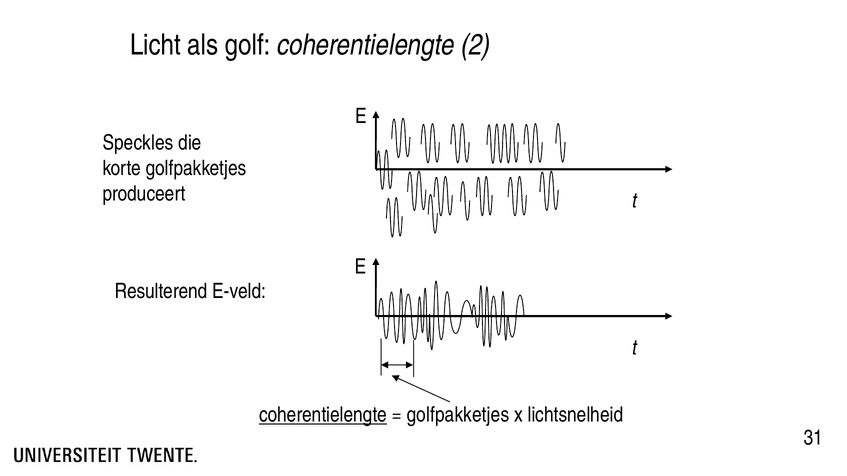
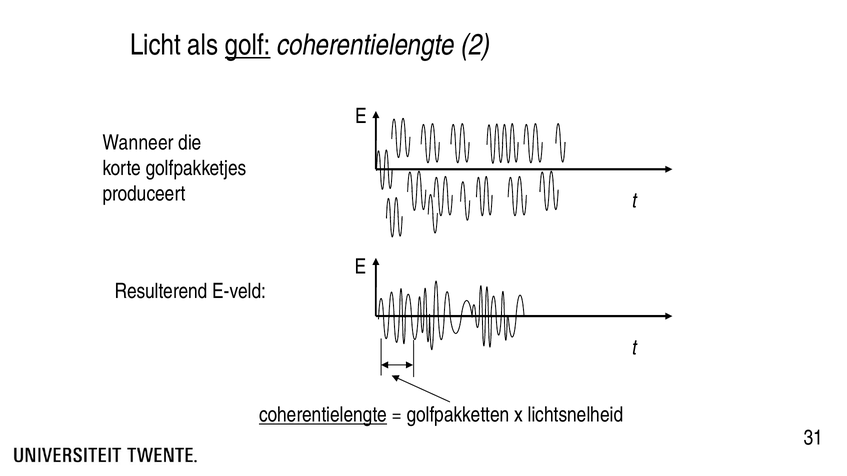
golf underline: none -> present (248, 45)
Speckles: Speckles -> Wanneer (138, 143)
golfpakketjes: golfpakketjes -> golfpakketten (458, 415)
